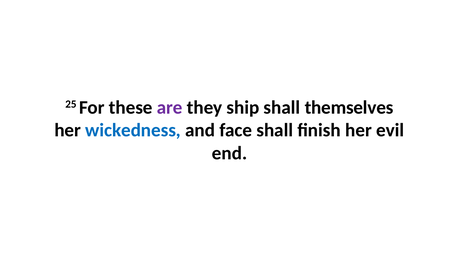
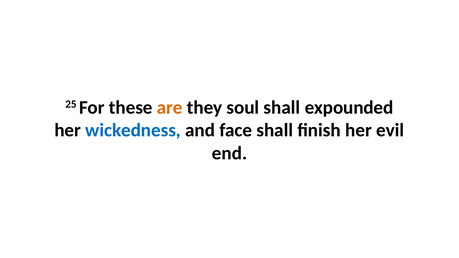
are colour: purple -> orange (170, 107)
ship: ship -> soul (243, 107)
themselves: themselves -> expounded (349, 107)
